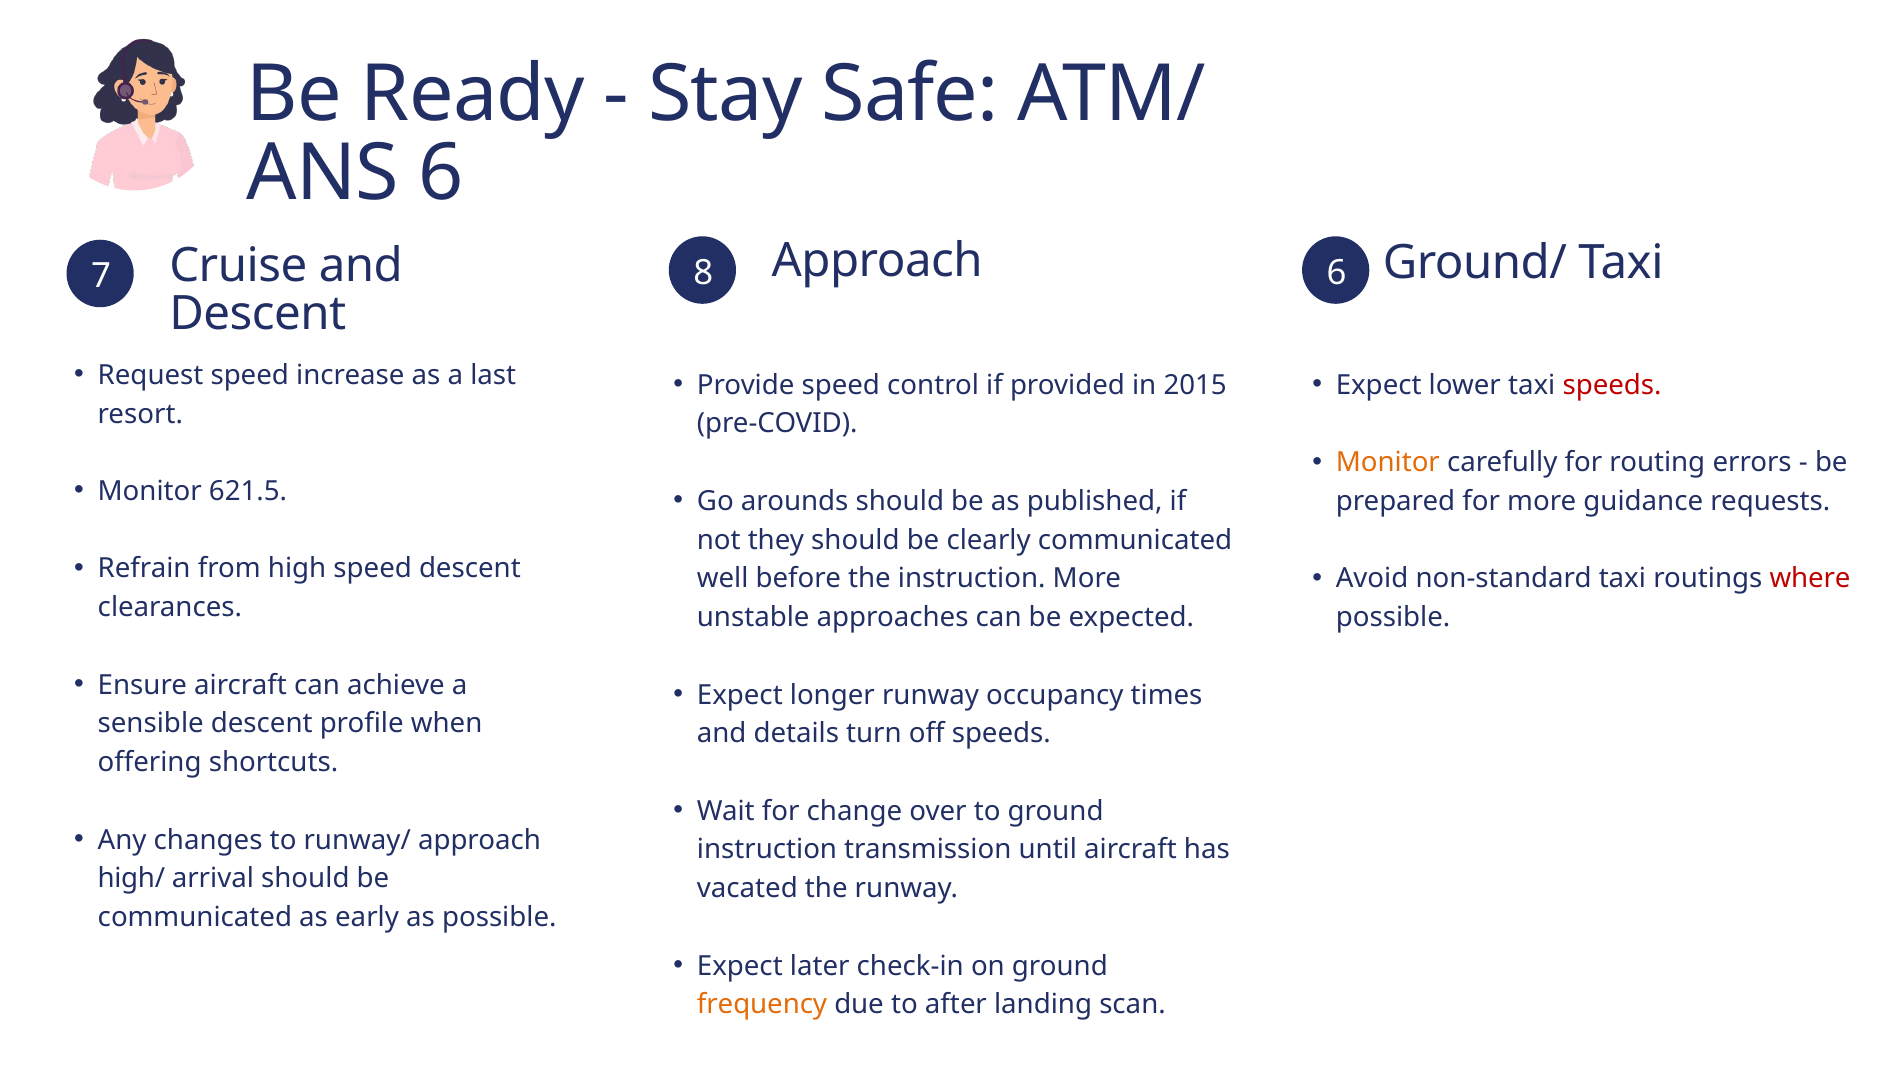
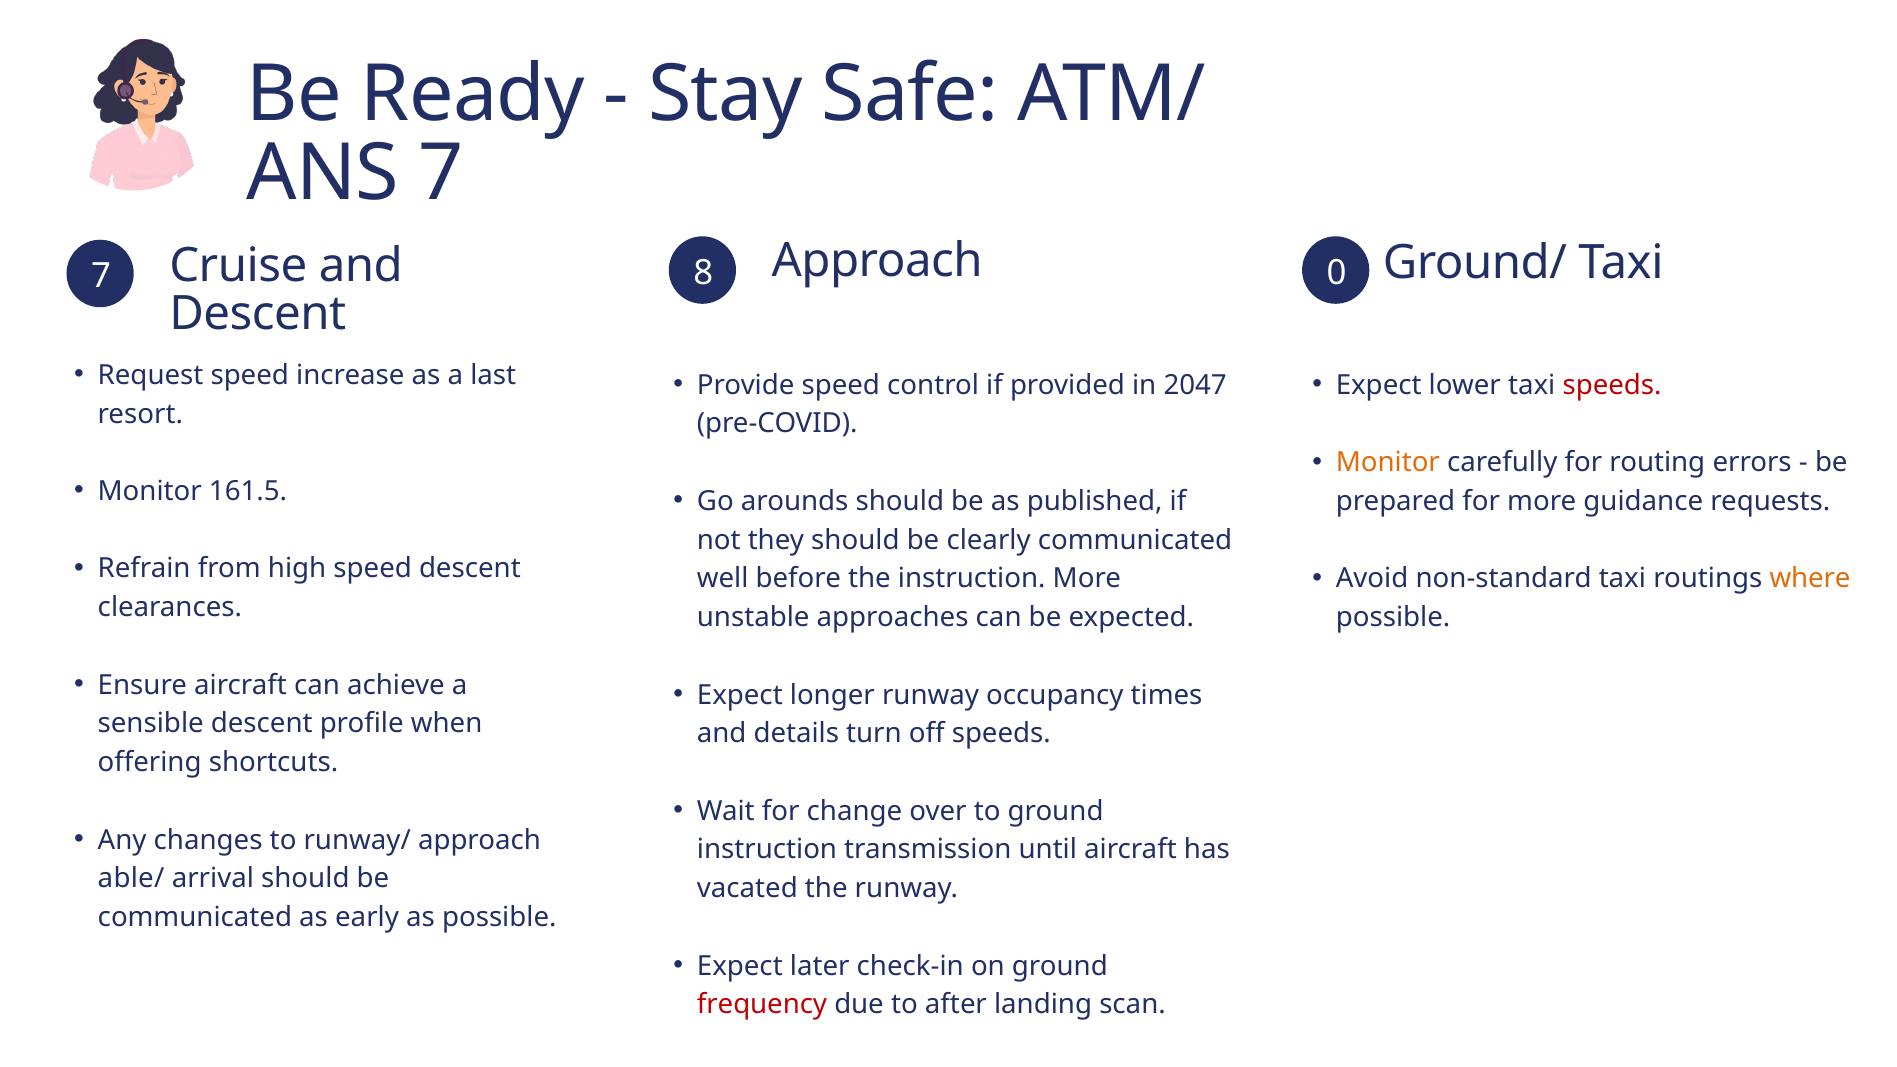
ANS 6: 6 -> 7 (441, 174)
8 6: 6 -> 0 (1337, 273)
2015: 2015 -> 2047 (1195, 385)
621.5: 621.5 -> 161.5 (248, 491)
where colour: red -> orange (1810, 579)
high/: high/ -> able/ (131, 879)
frequency colour: orange -> red (762, 1005)
